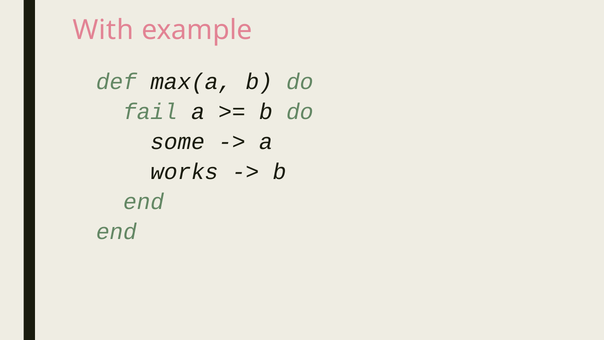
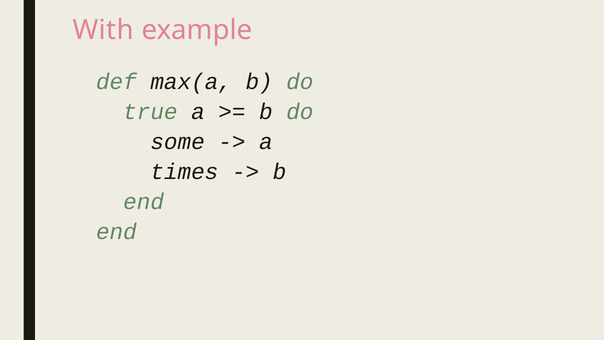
fail: fail -> true (150, 112)
works: works -> times (184, 171)
